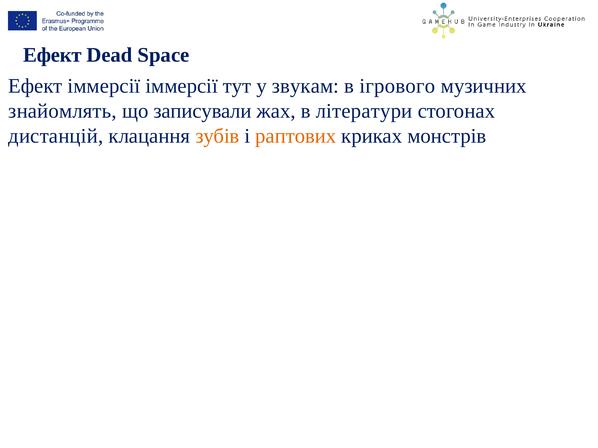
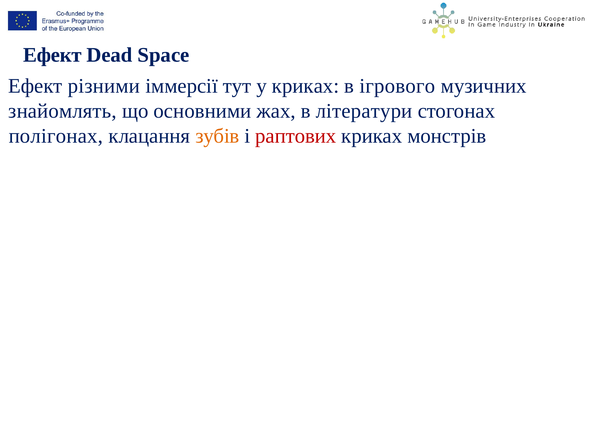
Ефект іммерсії: іммерсії -> різними (104, 86)
у звукам: звукам -> криках (306, 86)
записували: записували -> основними (202, 111)
дистанцій: дистанцій -> полігонах (56, 136)
раптових colour: orange -> red (296, 136)
